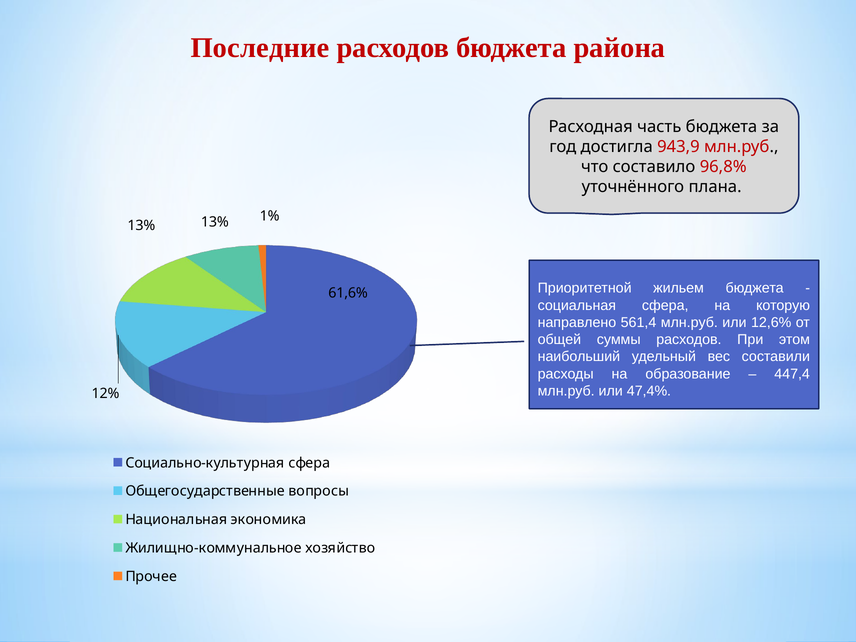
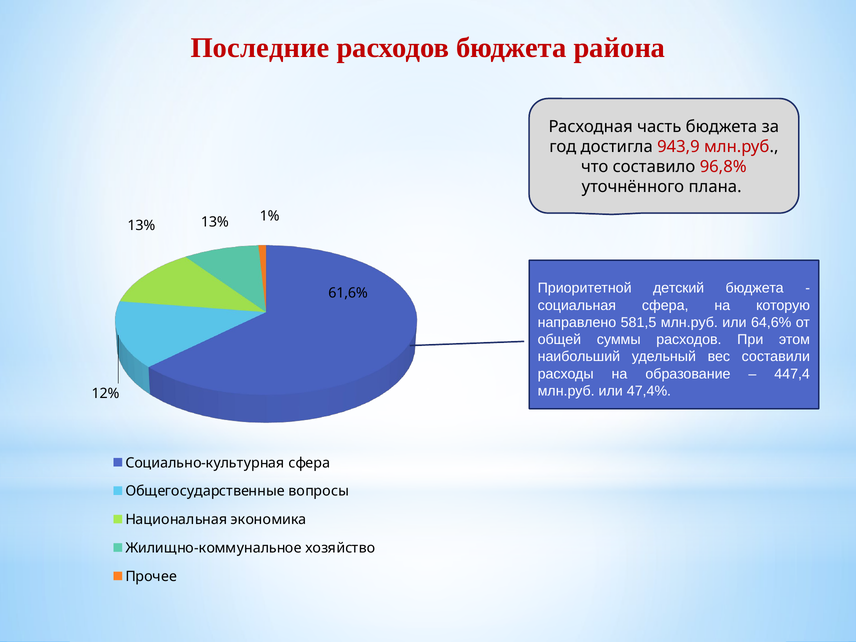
жильем: жильем -> детский (679, 288)
561,4: 561,4 -> 581,5 (639, 322)
12,6%: 12,6% -> 64,6% (771, 322)
